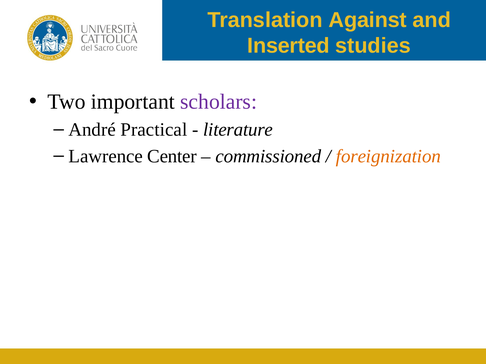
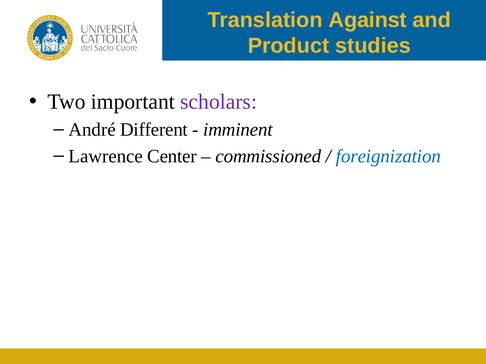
Inserted: Inserted -> Product (288, 46)
Practical: Practical -> Different (154, 130)
literature: literature -> imminent (238, 130)
foreignization colour: orange -> blue (388, 156)
